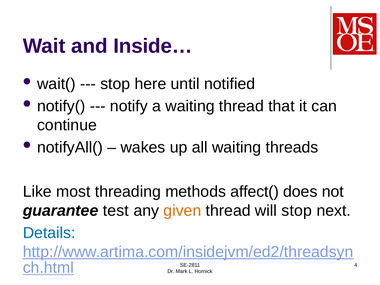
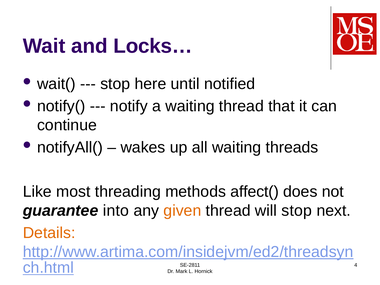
Inside…: Inside… -> Locks… (153, 46)
test: test -> into (116, 211)
Details colour: blue -> orange (49, 233)
